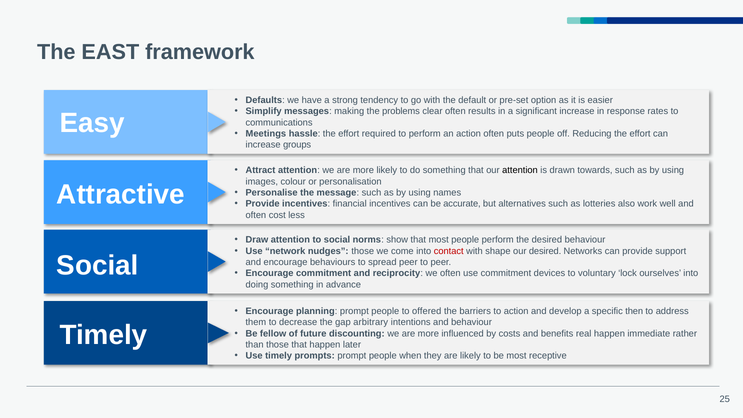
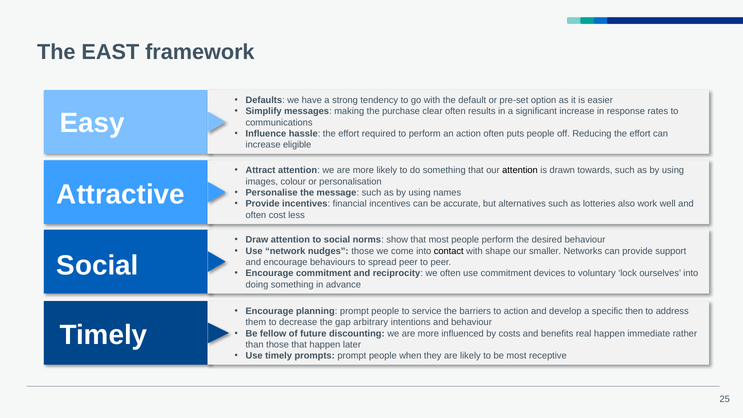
problems: problems -> purchase (401, 111)
Meetings: Meetings -> Influence (266, 134)
groups: groups -> eligible (297, 145)
contact colour: red -> black (449, 251)
our desired: desired -> smaller (545, 251)
offered: offered -> service (427, 311)
